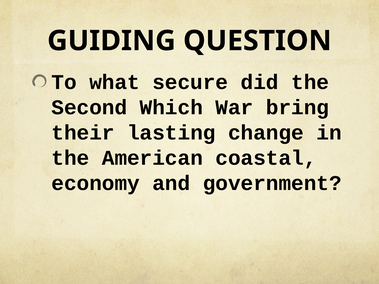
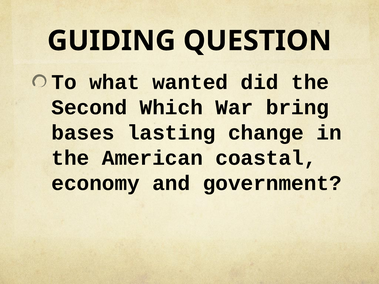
secure: secure -> wanted (190, 82)
their: their -> bases (83, 133)
